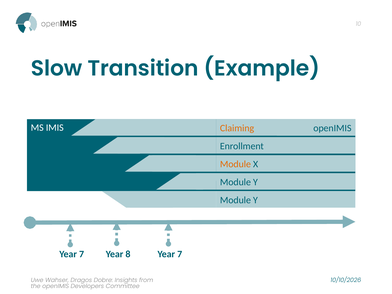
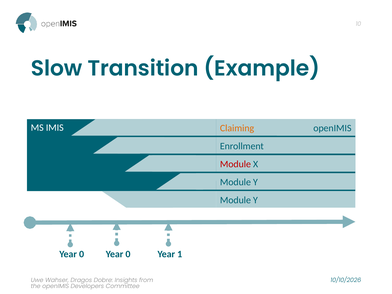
Module colour: orange -> red (235, 164)
7: 7 -> 0 (82, 254)
8: 8 -> 0 (128, 254)
7: 7 -> 1 (180, 254)
